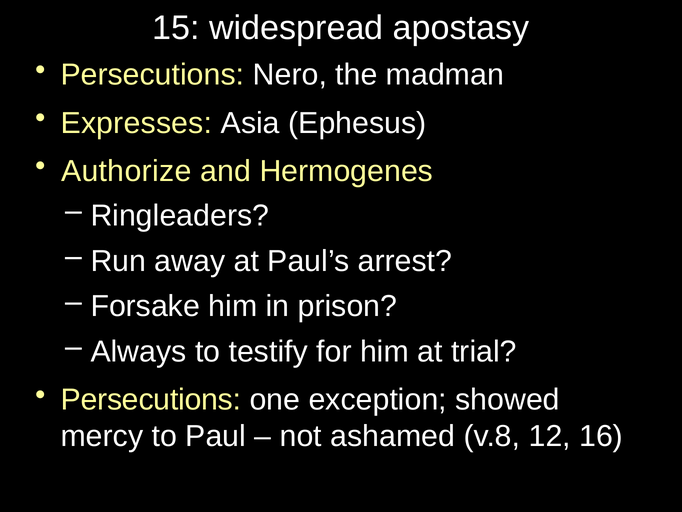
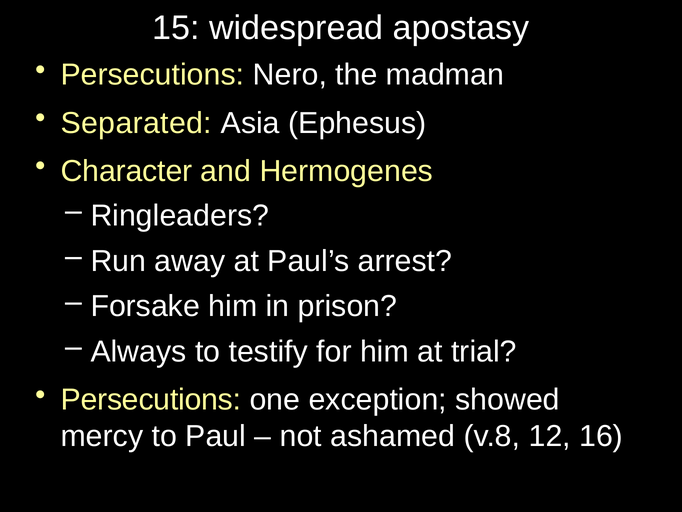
Expresses: Expresses -> Separated (136, 123)
Authorize: Authorize -> Character (126, 171)
